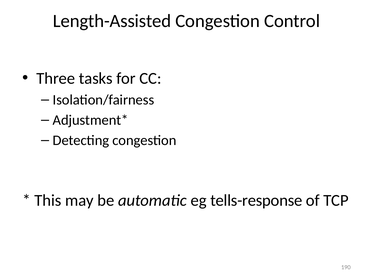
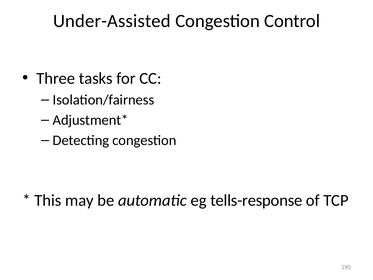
Length-Assisted: Length-Assisted -> Under-Assisted (112, 21)
